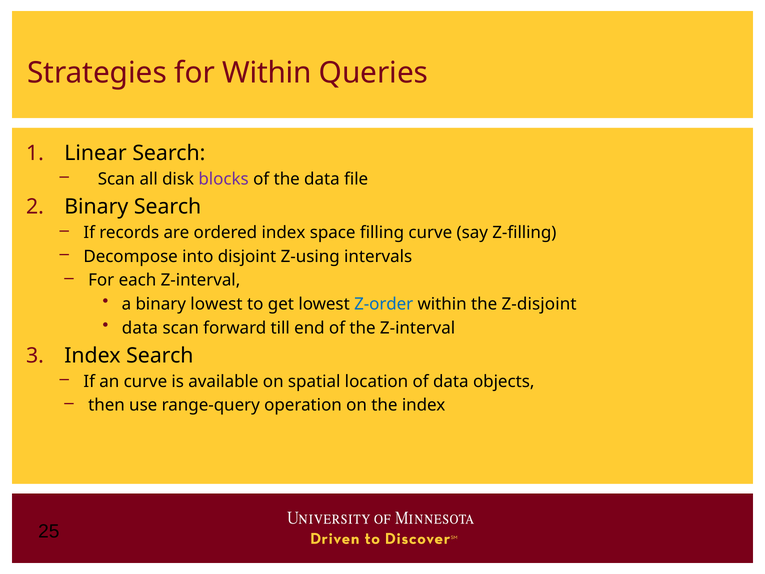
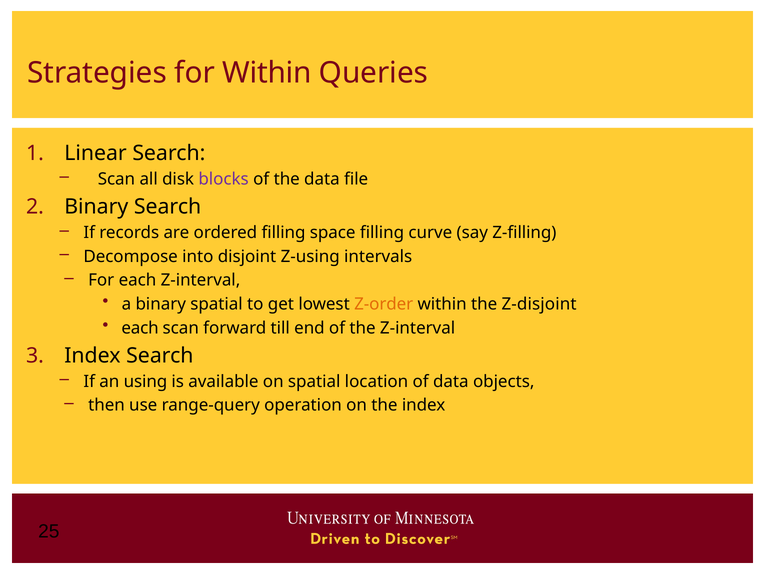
ordered index: index -> filling (284, 233)
binary lowest: lowest -> spatial (217, 304)
Z-order colour: blue -> orange (384, 304)
data: data -> each (140, 328)
an curve: curve -> using (145, 381)
